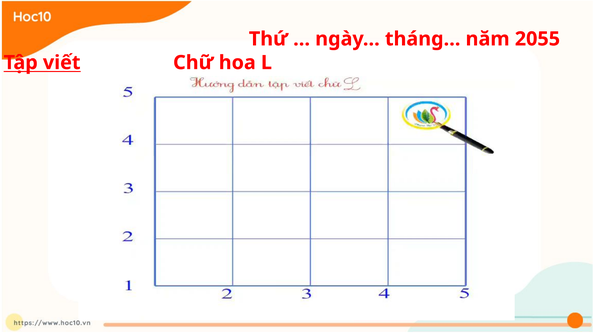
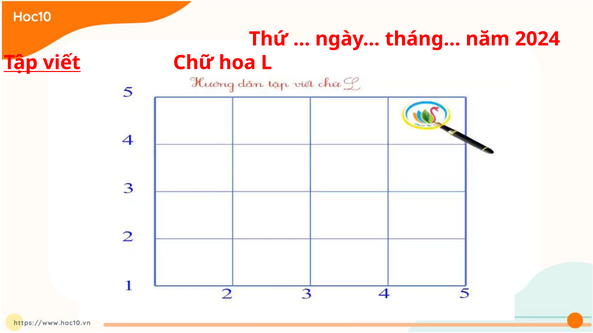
2055: 2055 -> 2024 (537, 39)
